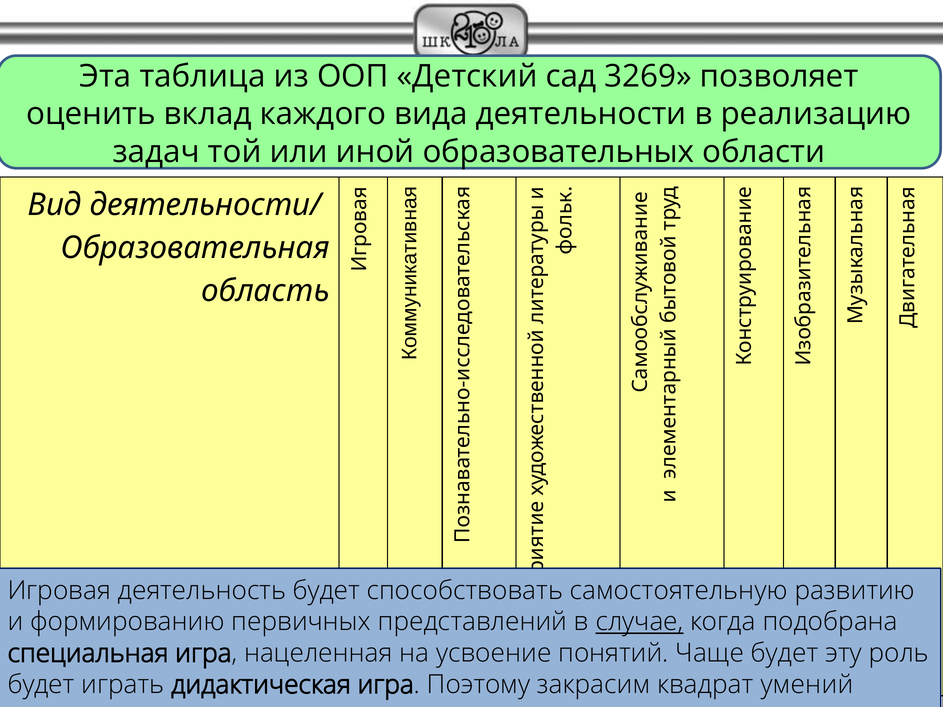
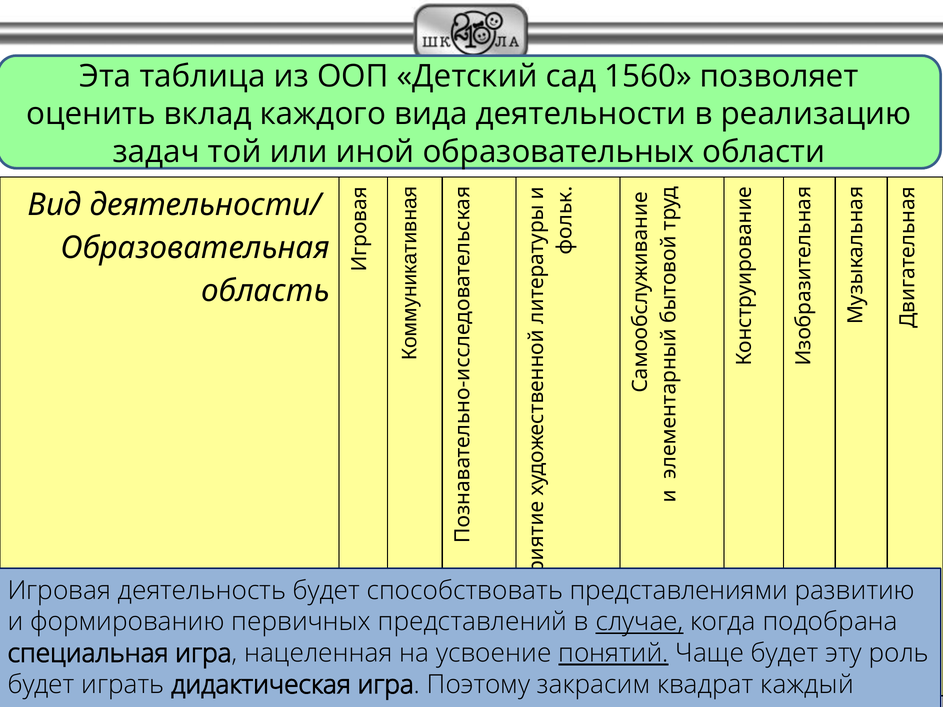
3269: 3269 -> 1560 (648, 76)
самостоятельную: самостоятельную -> представлениями (679, 591)
понятий underline: none -> present (613, 653)
умений: умений -> каждый (807, 685)
